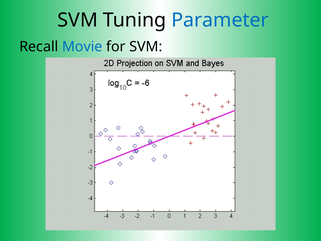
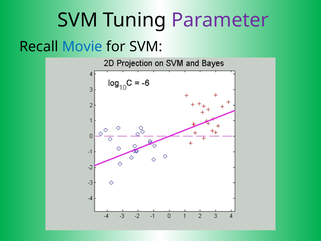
Parameter colour: blue -> purple (220, 20)
